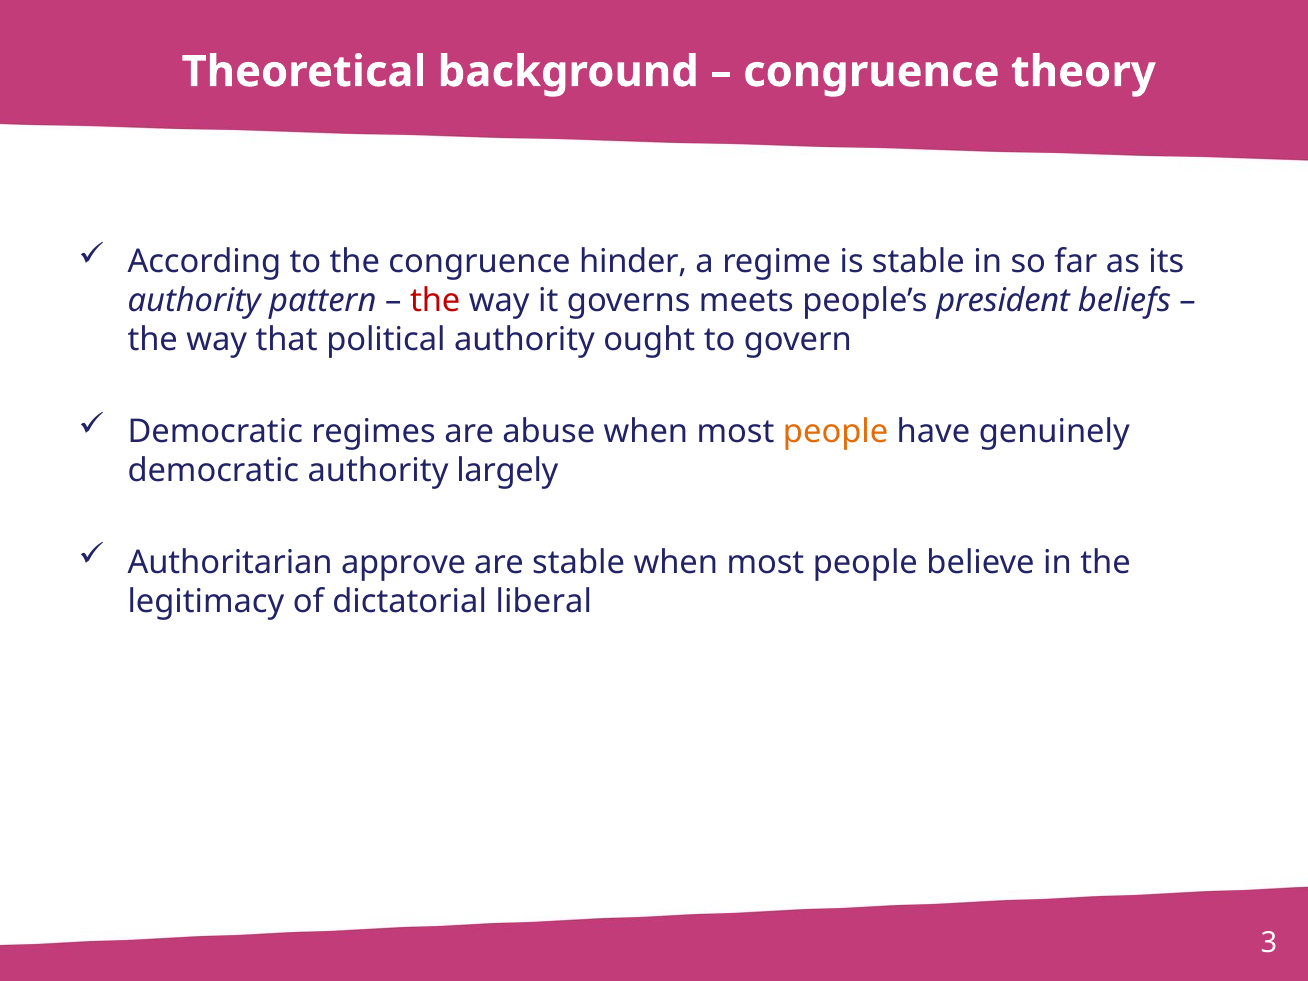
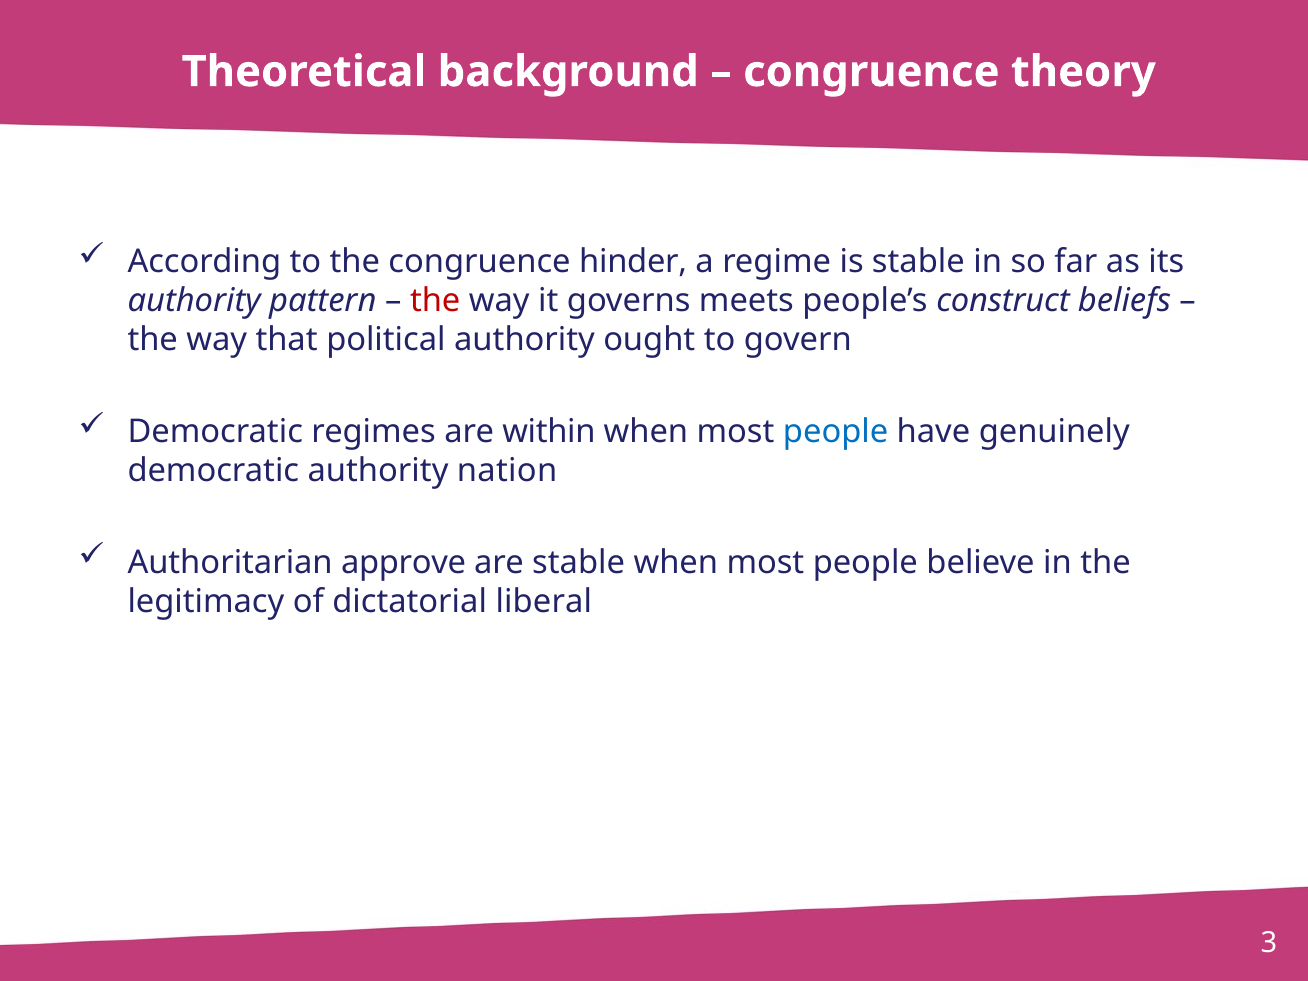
president: president -> construct (1003, 301)
abuse: abuse -> within (549, 432)
people colour: orange -> blue (836, 432)
largely: largely -> nation (507, 471)
